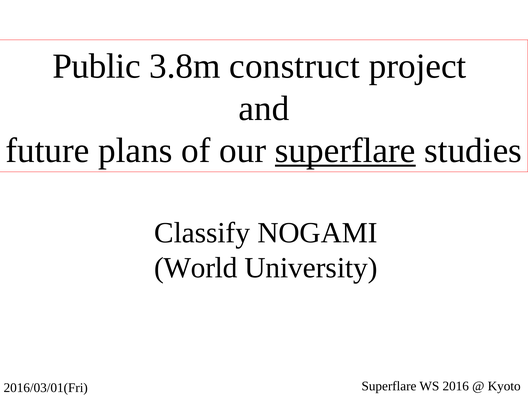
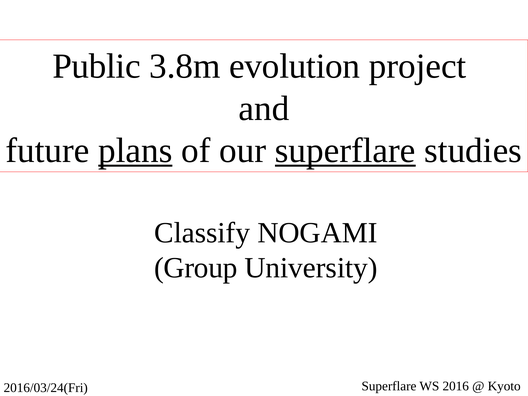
construct: construct -> evolution (295, 66)
plans underline: none -> present (135, 151)
World: World -> Group (196, 268)
2016/03/01(Fri: 2016/03/01(Fri -> 2016/03/24(Fri (46, 388)
